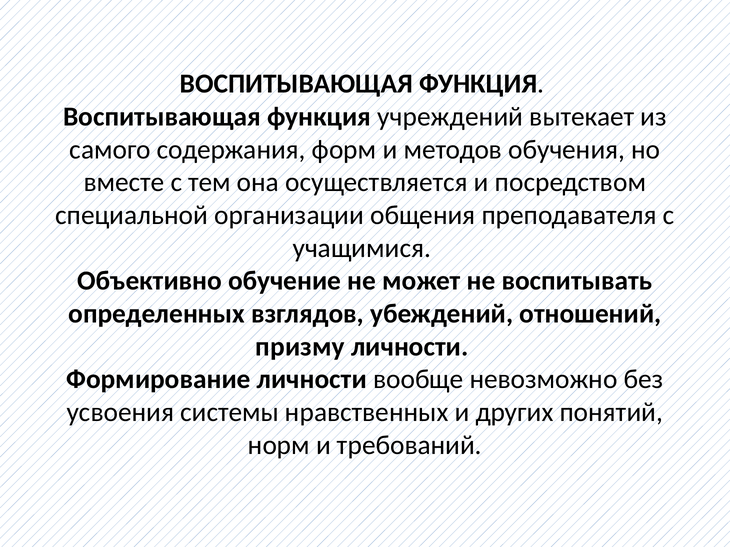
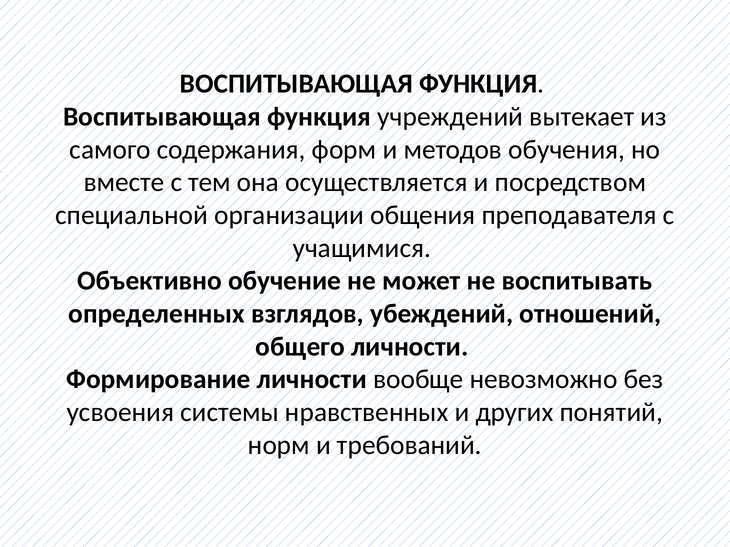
призму: призму -> общего (300, 347)
